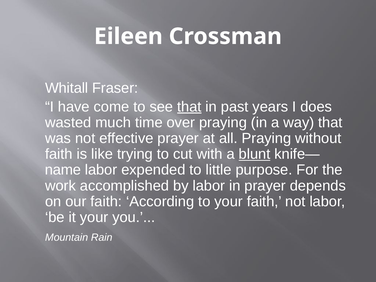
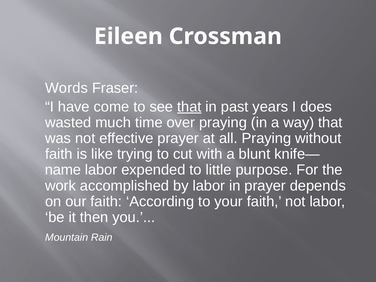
Whitall: Whitall -> Words (66, 88)
blunt underline: present -> none (254, 154)
it your: your -> then (94, 217)
